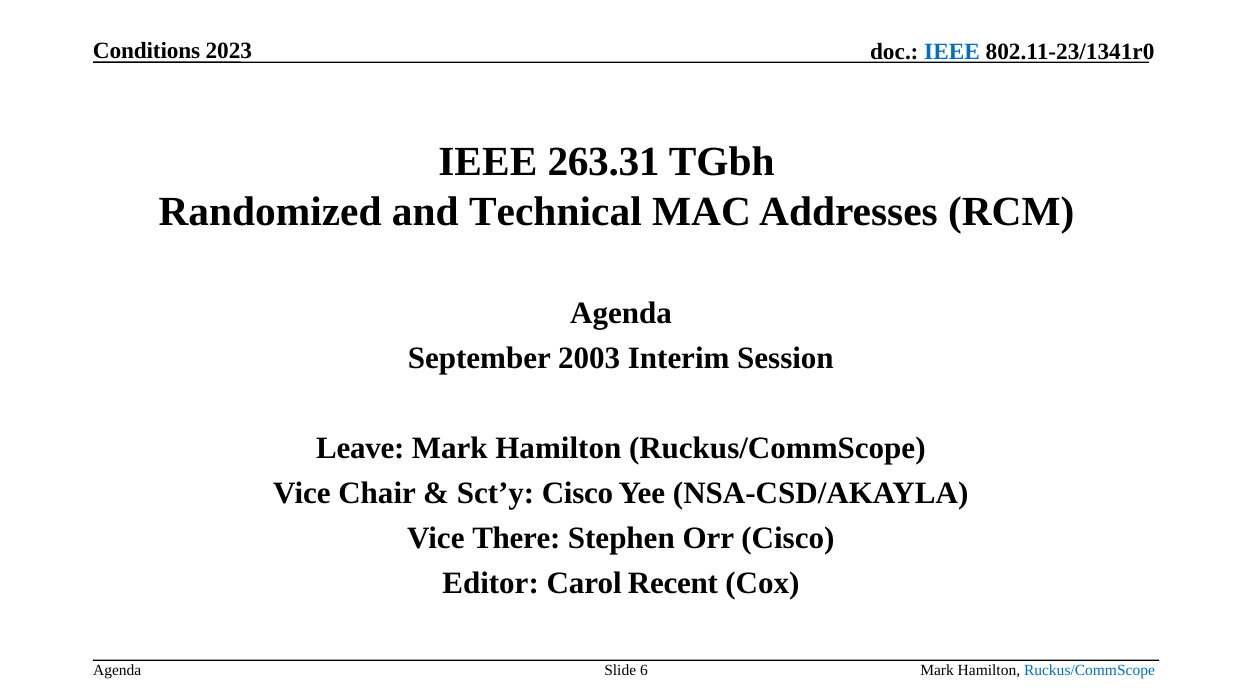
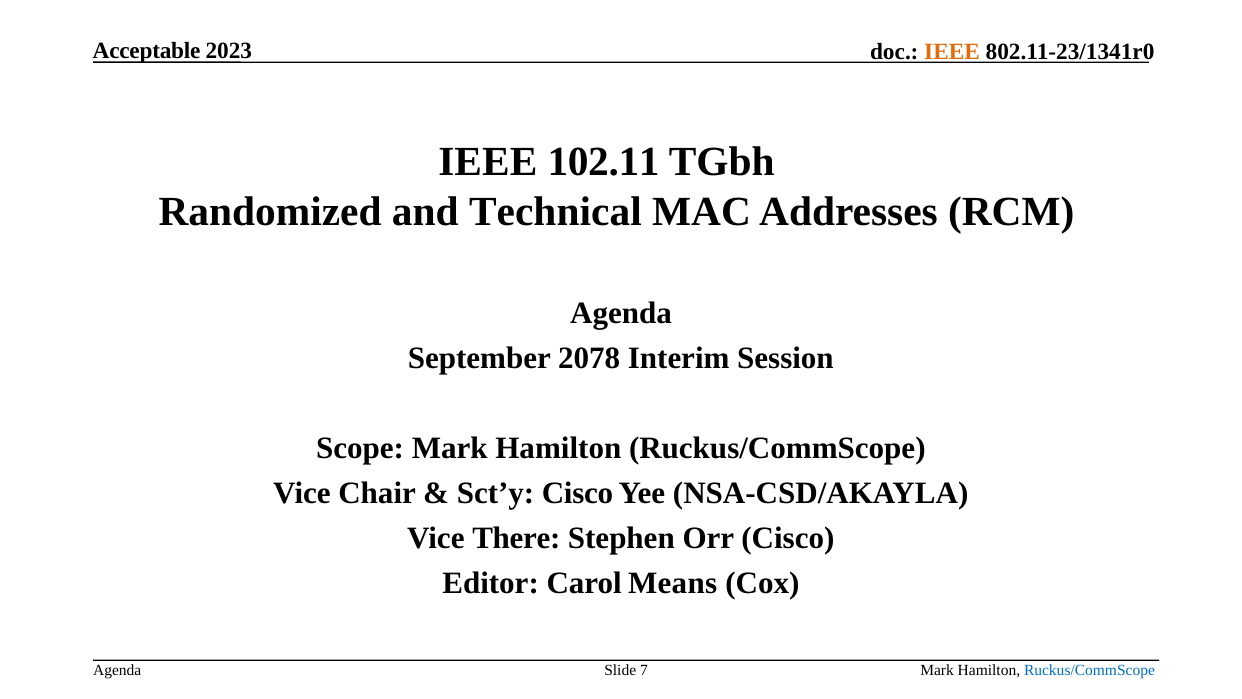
Conditions: Conditions -> Acceptable (147, 51)
IEEE colour: blue -> orange (952, 52)
263.31: 263.31 -> 102.11 (604, 162)
2003: 2003 -> 2078 (589, 358)
Leave: Leave -> Scope (360, 448)
Recent: Recent -> Means (673, 583)
6: 6 -> 7 (644, 670)
